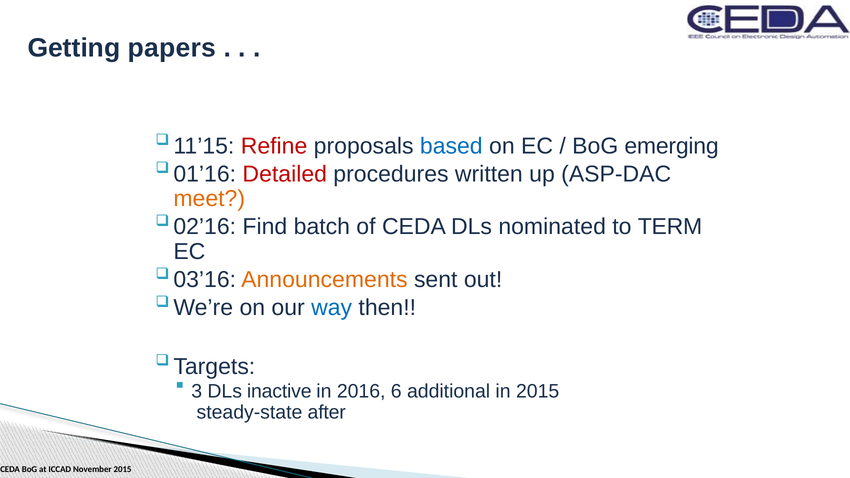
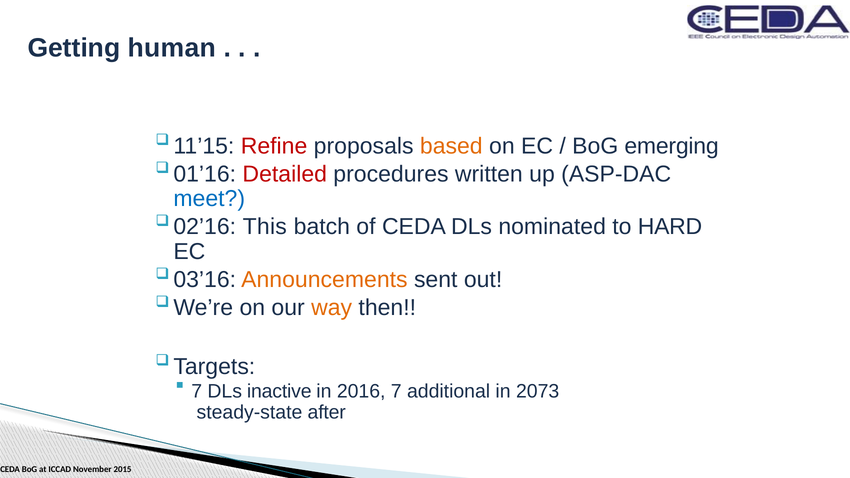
papers: papers -> human (172, 48)
based colour: blue -> orange (451, 146)
meet colour: orange -> blue (209, 199)
Find: Find -> This (265, 227)
TERM: TERM -> HARD (670, 227)
way colour: blue -> orange (332, 308)
3: 3 -> 7 (197, 392)
2016 6: 6 -> 7 (396, 392)
in 2015: 2015 -> 2073 (538, 392)
